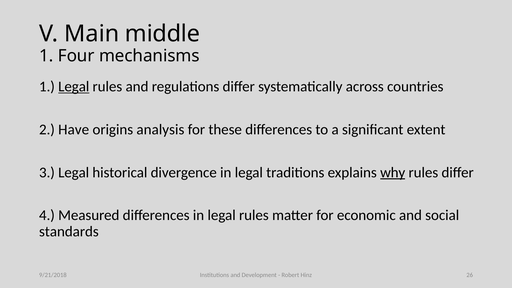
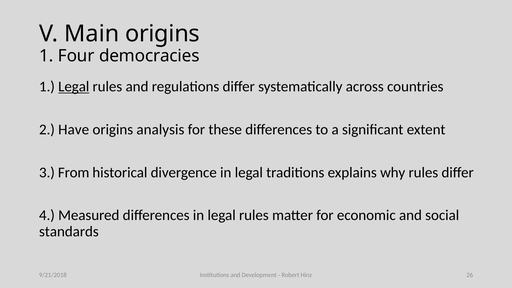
Main middle: middle -> origins (162, 34)
mechanisms: mechanisms -> democracies (149, 56)
3 Legal: Legal -> From (74, 172)
why underline: present -> none (393, 172)
